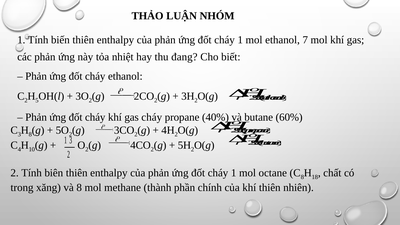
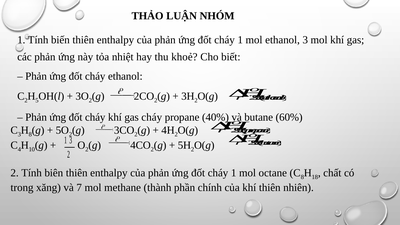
ethanol 7: 7 -> 3 (305, 40)
đang: đang -> khoẻ (184, 57)
và 8: 8 -> 7 (79, 188)
